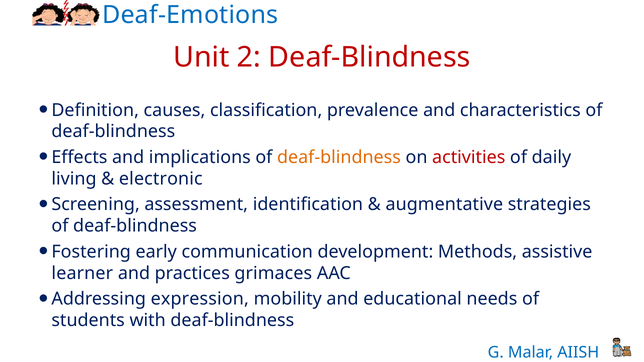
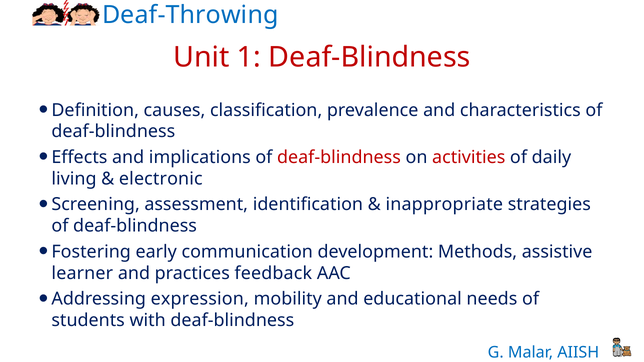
Deaf-Emotions: Deaf-Emotions -> Deaf-Throwing (190, 15)
2: 2 -> 1 (249, 57)
deaf-blindness colour: orange -> red (339, 157)
augmentative: augmentative -> inappropriate (444, 205)
grimaces: grimaces -> feedback (273, 273)
